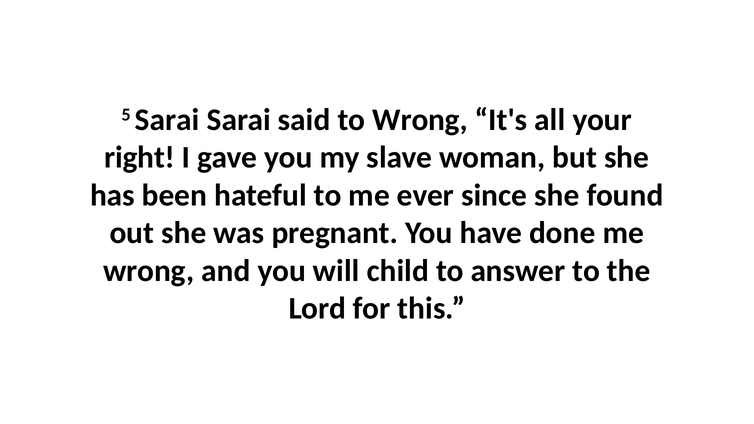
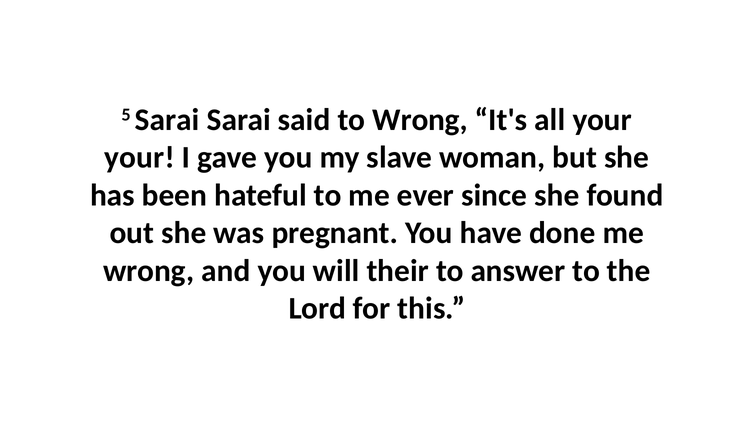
right: right -> your (140, 158)
child: child -> their (398, 271)
